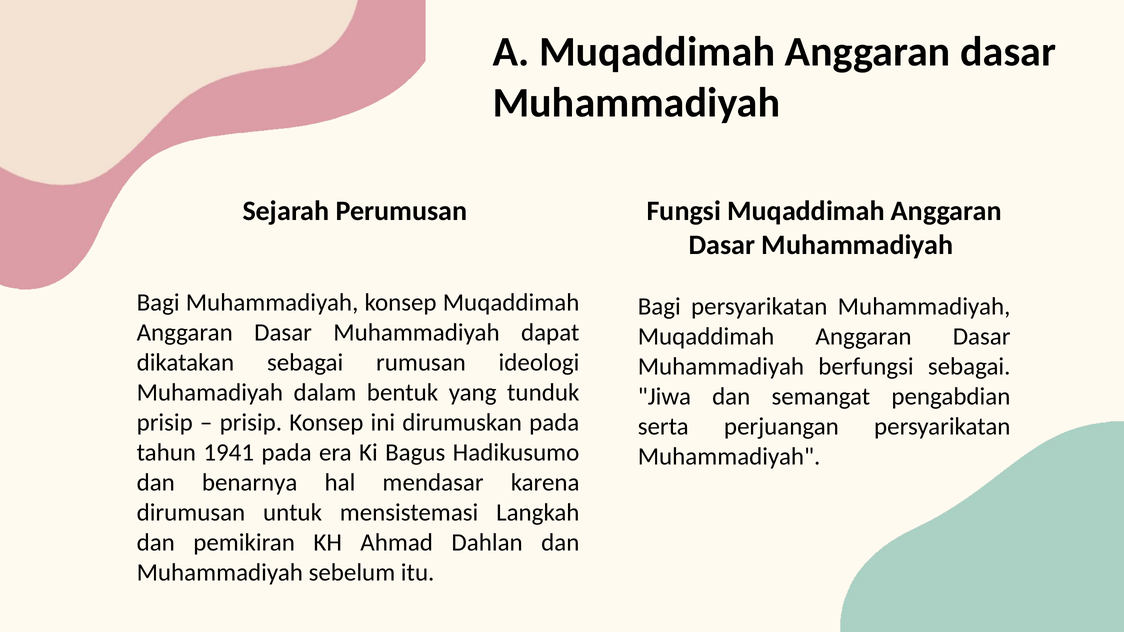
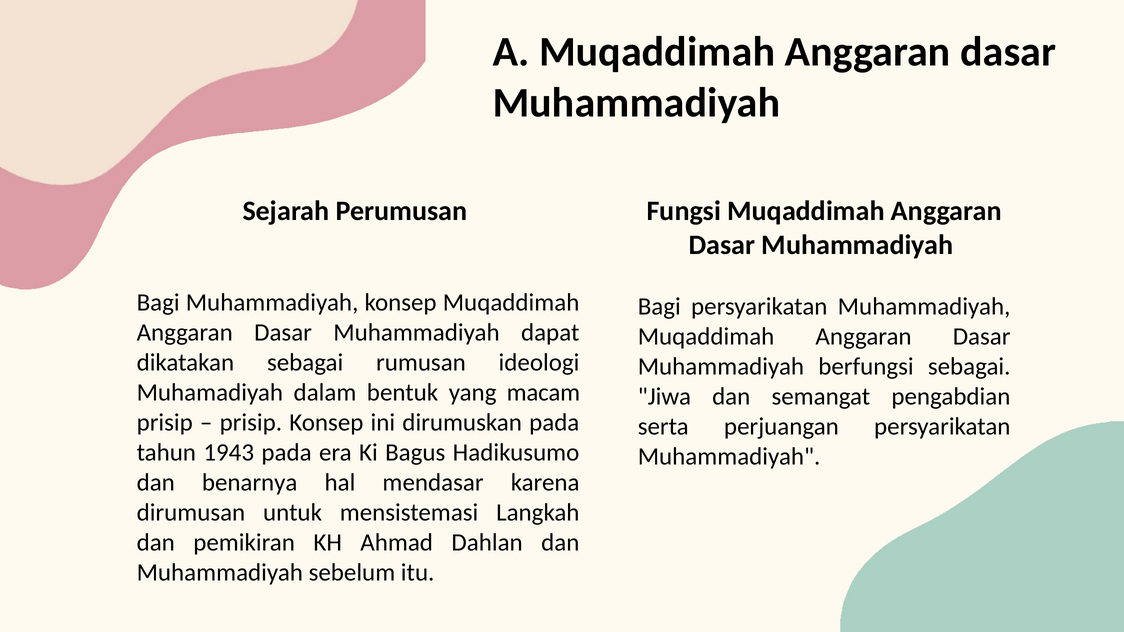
tunduk: tunduk -> macam (543, 393)
1941: 1941 -> 1943 (229, 453)
